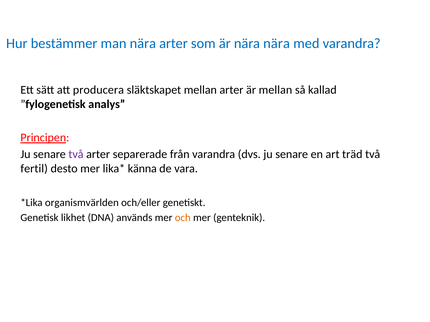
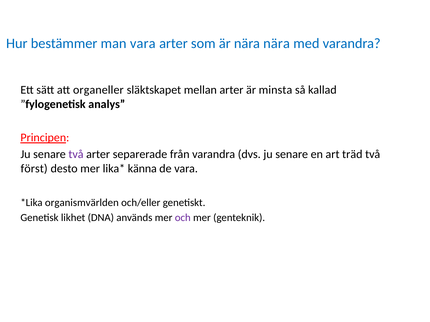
man nära: nära -> vara (143, 44)
producera: producera -> organeller (98, 90)
är mellan: mellan -> minsta (275, 90)
fertil: fertil -> först (34, 169)
och colour: orange -> purple (183, 218)
